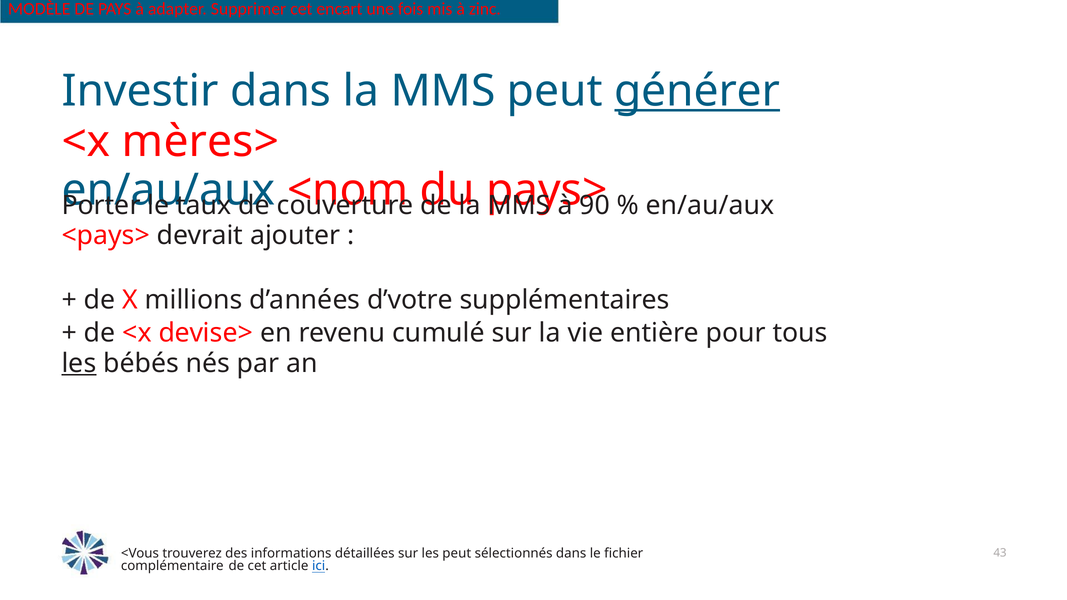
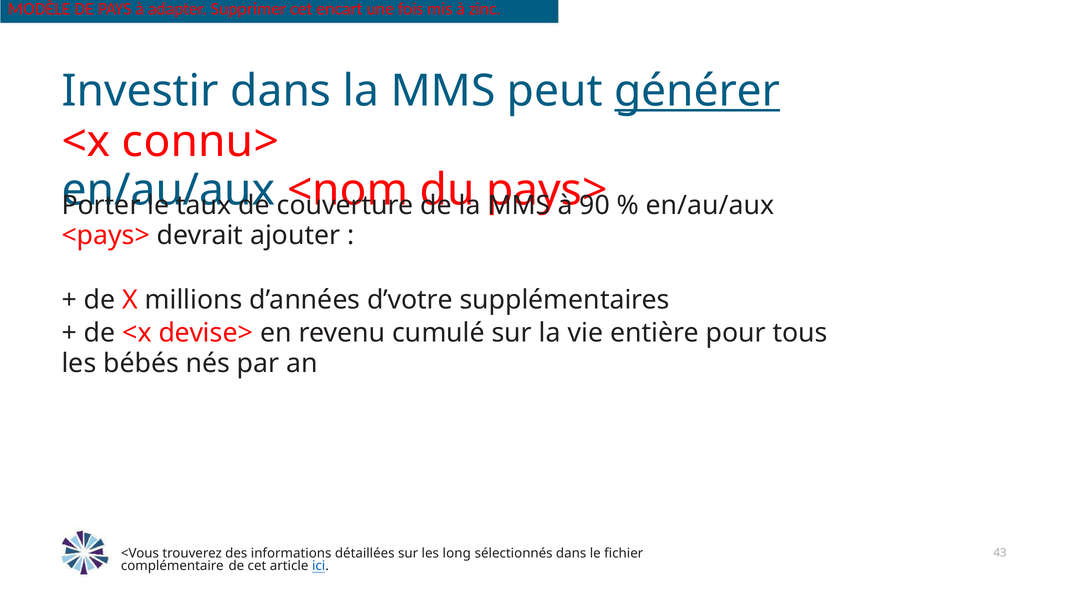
mères>: mères> -> connu> (200, 142)
les underline: present -> none (79, 364)
les peut: peut -> long (457, 553)
